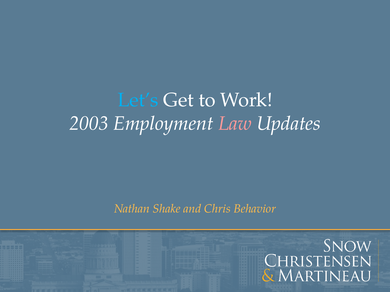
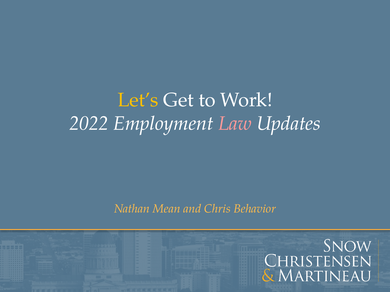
Let’s colour: light blue -> yellow (138, 100)
2003: 2003 -> 2022 (89, 124)
Shake: Shake -> Mean (167, 209)
